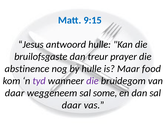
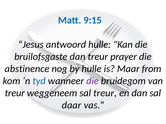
food: food -> from (152, 69)
tyd colour: purple -> blue (39, 81)
daar: daar -> treur (15, 93)
sal some: some -> treur (105, 93)
